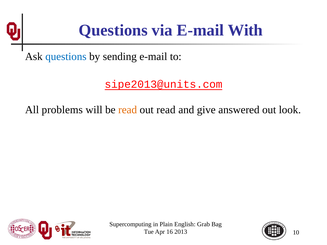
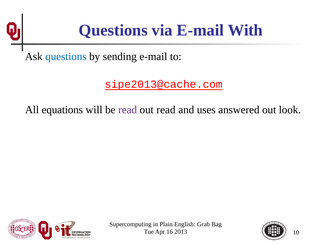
sipe2013@units.com: sipe2013@units.com -> sipe2013@cache.com (164, 84)
problems: problems -> equations (62, 110)
read colour: orange -> purple (128, 110)
give: give -> uses (206, 110)
